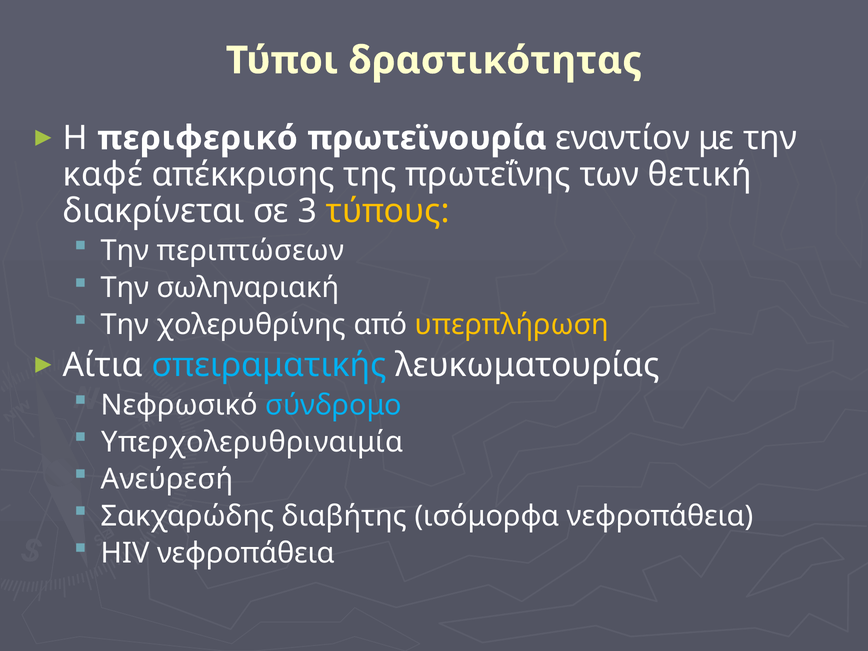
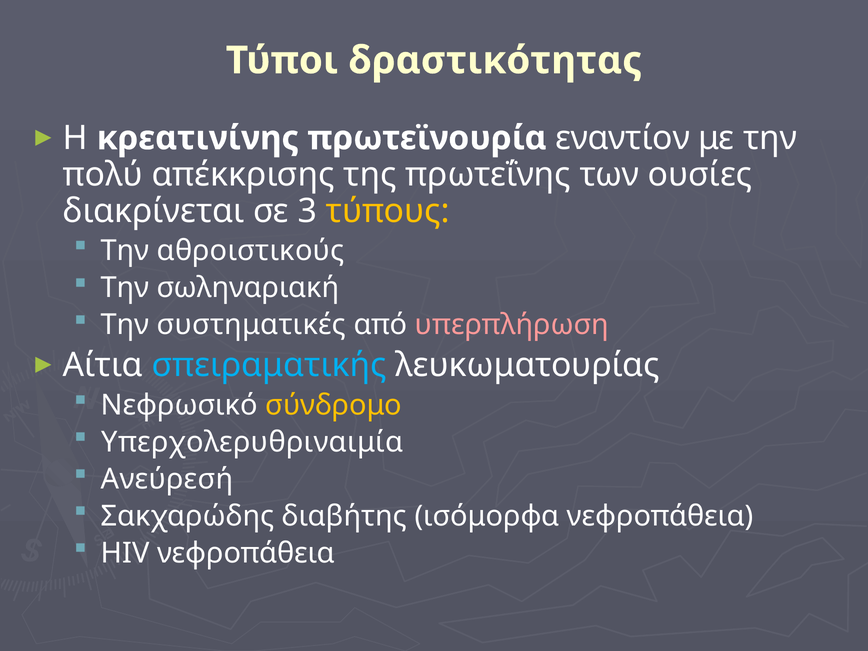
περιφερικό: περιφερικό -> κρεατινίνης (198, 138)
καφέ: καφέ -> πολύ (103, 175)
θετική: θετική -> ουσίες (700, 175)
περιπτώσεων: περιπτώσεων -> αθροιστικούς (251, 251)
χολερυθρίνης: χολερυθρίνης -> συστηματικές (251, 325)
υπερπλήρωση colour: yellow -> pink (512, 325)
σύνδρομο colour: light blue -> yellow (334, 405)
